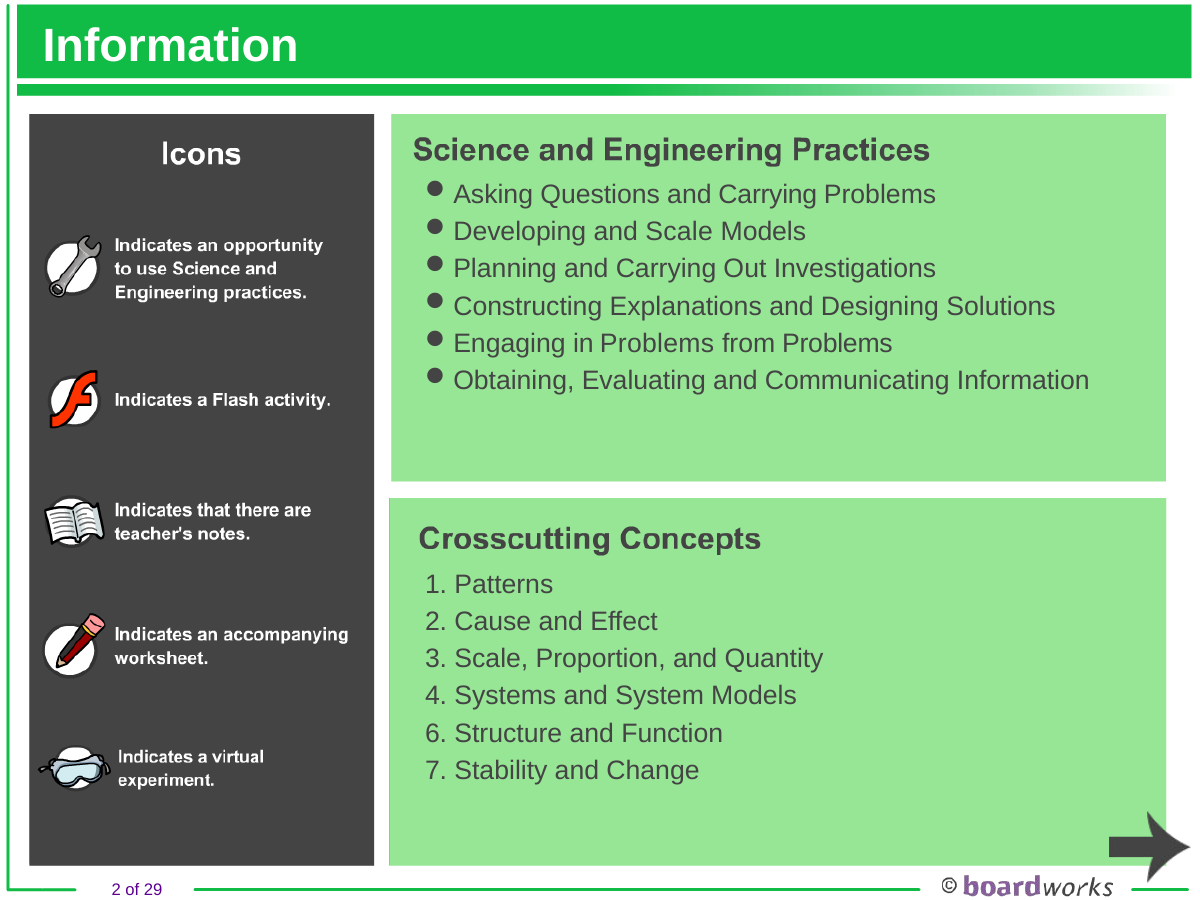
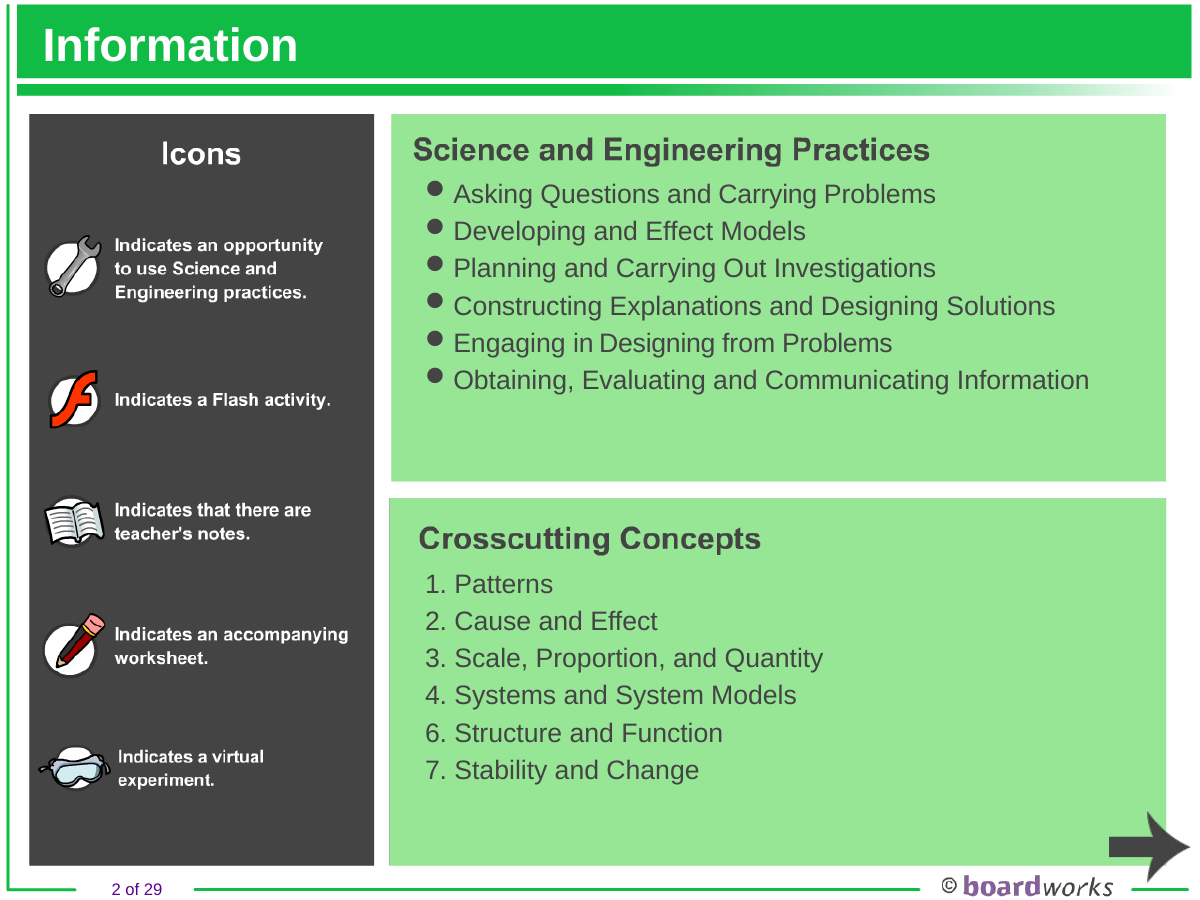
Scale: Scale -> Effect (679, 232)
in Problems: Problems -> Designing (657, 344)
